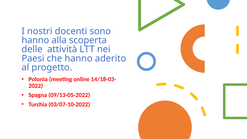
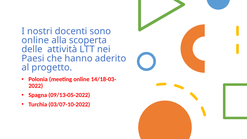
hanno: hanno -> online (35, 40)
